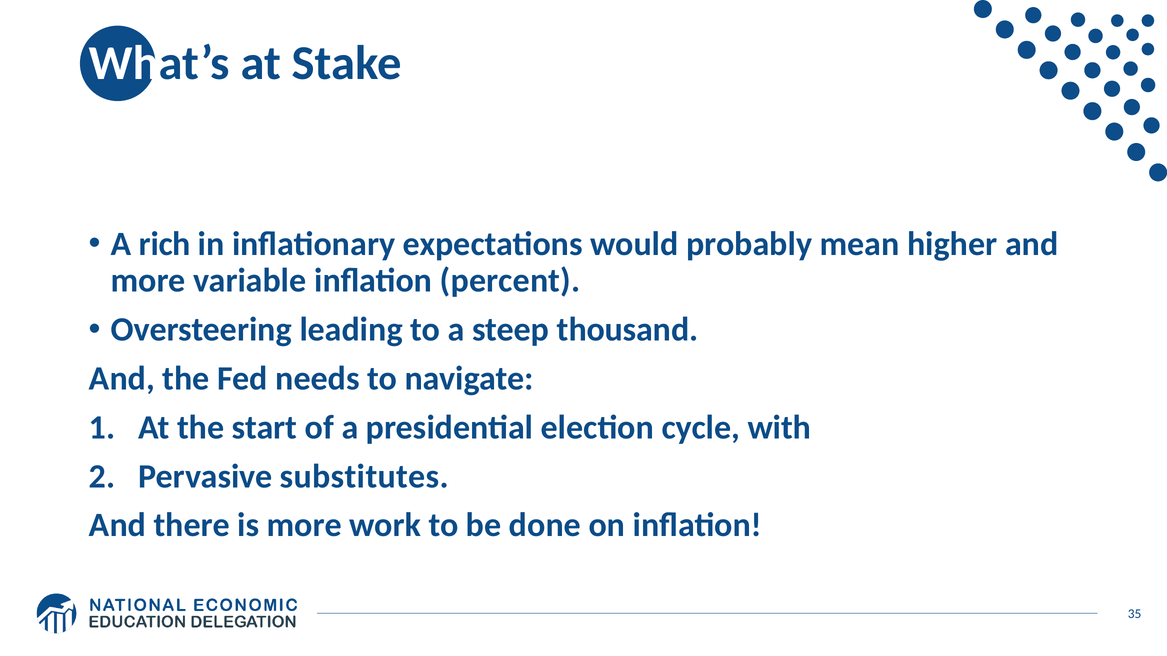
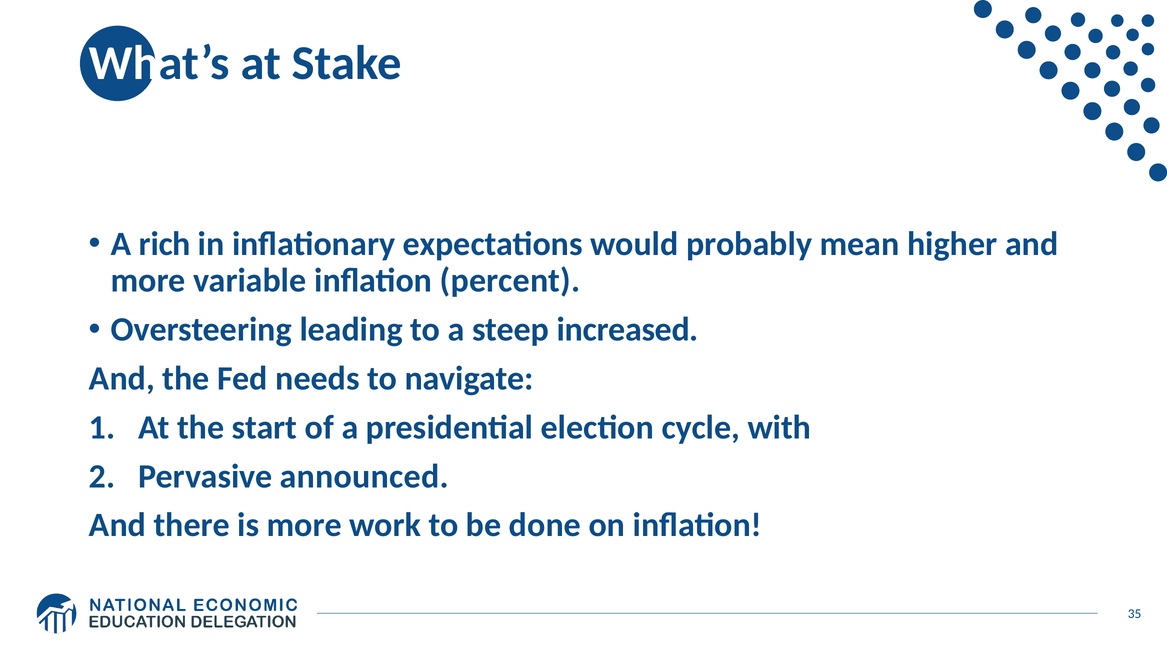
thousand: thousand -> increased (628, 330)
substitutes: substitutes -> announced (364, 477)
